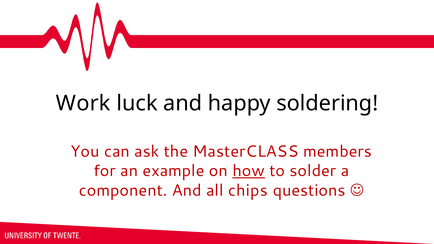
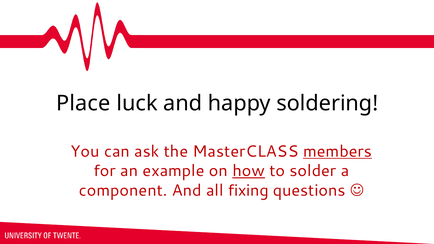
Work: Work -> Place (83, 104)
members underline: none -> present (338, 151)
chips: chips -> fixing (248, 191)
